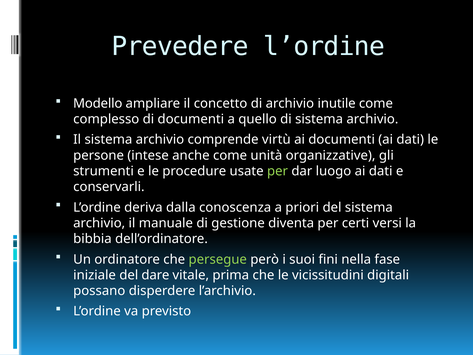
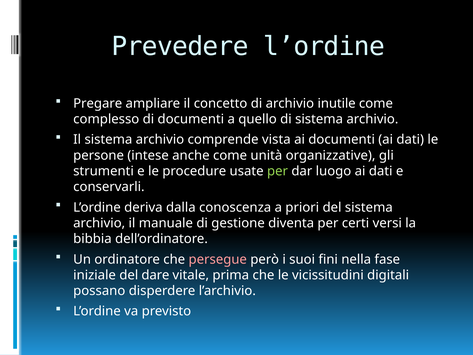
Modello: Modello -> Pregare (98, 103)
virtù: virtù -> vista (276, 140)
persegue colour: light green -> pink (218, 259)
